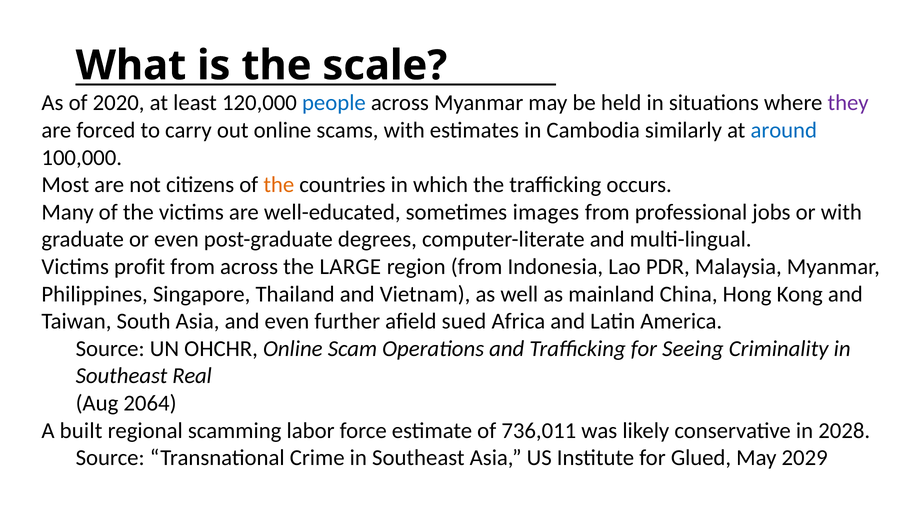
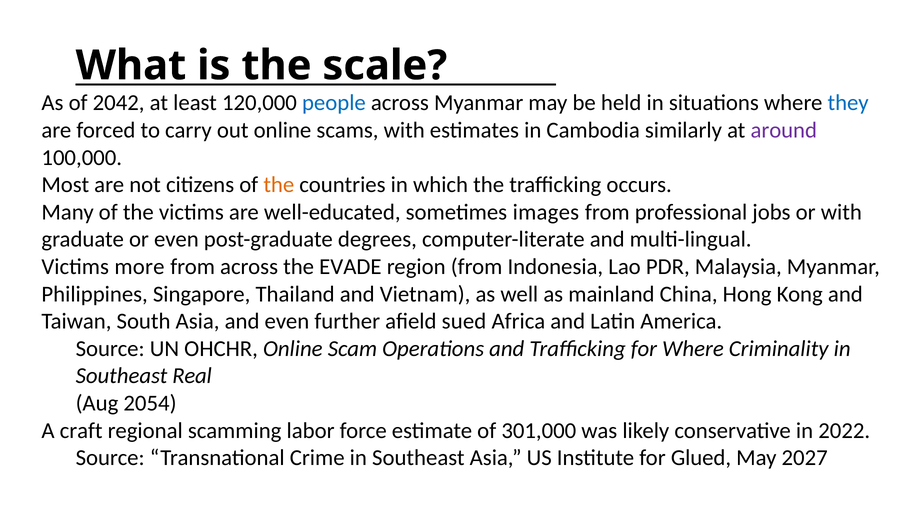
2020: 2020 -> 2042 (119, 103)
they colour: purple -> blue (848, 103)
around colour: blue -> purple (784, 130)
profit: profit -> more (139, 267)
LARGE: LARGE -> EVADE (350, 267)
for Seeing: Seeing -> Where (693, 349)
2064: 2064 -> 2054 (150, 404)
built: built -> craft (81, 431)
736,011: 736,011 -> 301,000 (539, 431)
2028: 2028 -> 2022 (844, 431)
2029: 2029 -> 2027 (805, 458)
